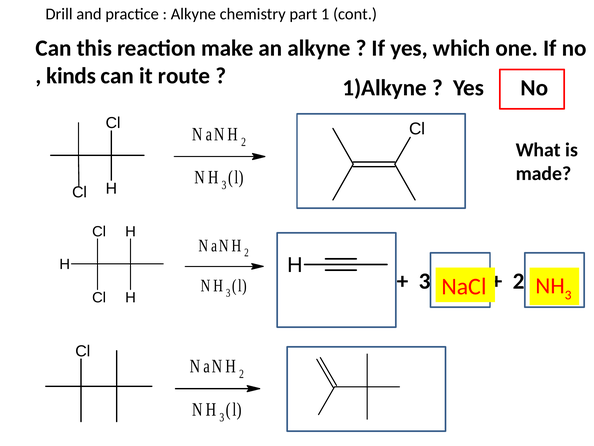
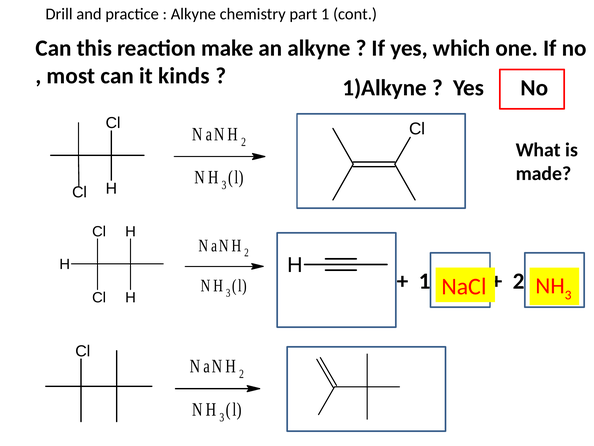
kinds: kinds -> most (71, 76)
route: route -> kinds (184, 76)
3: 3 -> 1 (425, 281)
